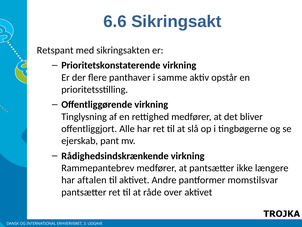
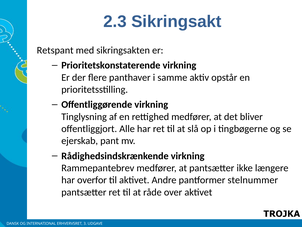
6.6: 6.6 -> 2.3 (115, 22)
aftalen: aftalen -> overfor (92, 180)
momstilsvar: momstilsvar -> stelnummer (253, 180)
